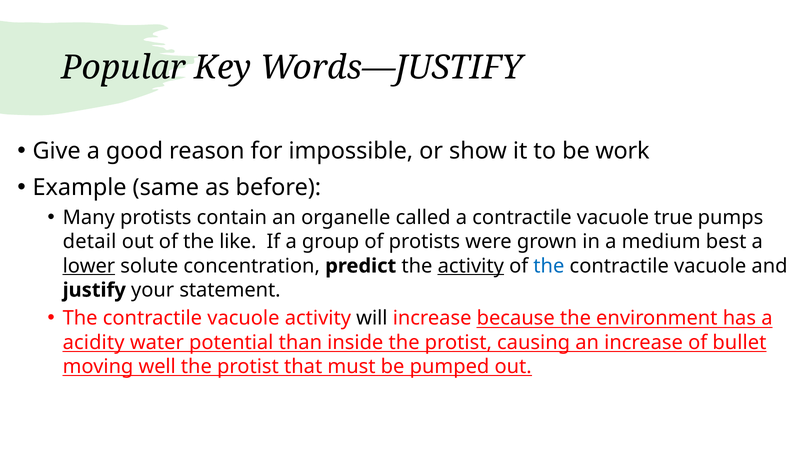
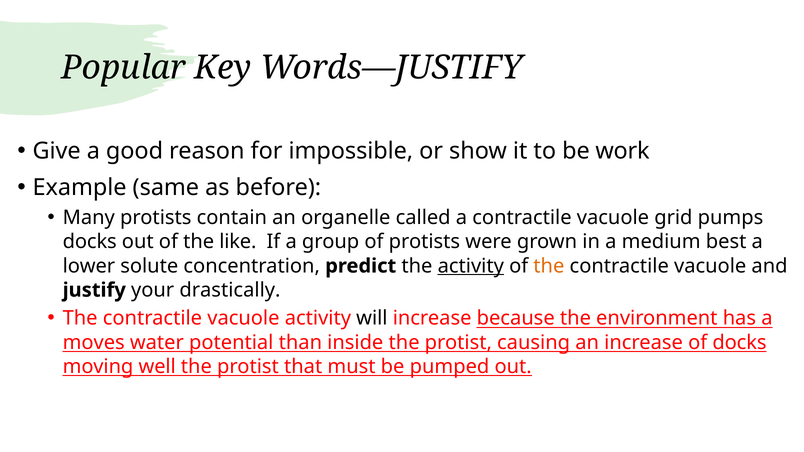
true: true -> grid (673, 218)
detail: detail -> docks (90, 242)
lower underline: present -> none (89, 266)
the colour: blue -> orange (549, 266)
statement: statement -> drastically (230, 290)
acidity: acidity -> moves (94, 343)
of bullet: bullet -> docks (739, 343)
